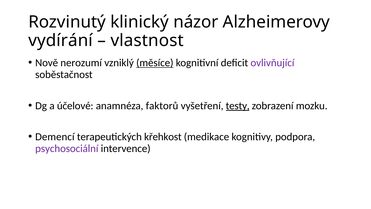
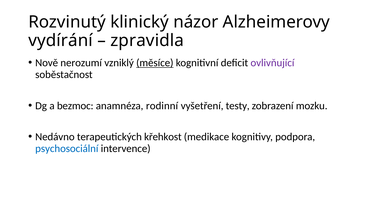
vlastnost: vlastnost -> zpravidla (147, 40)
účelové: účelové -> bezmoc (75, 106)
faktorů: faktorů -> rodinní (162, 106)
testy underline: present -> none (238, 106)
Demencí: Demencí -> Nedávno (55, 137)
psychosociální colour: purple -> blue (67, 148)
